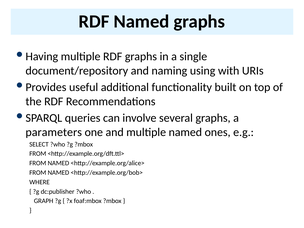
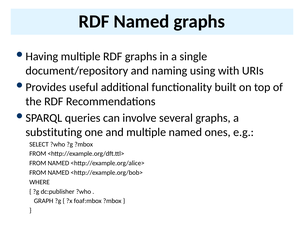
parameters: parameters -> substituting (54, 132)
